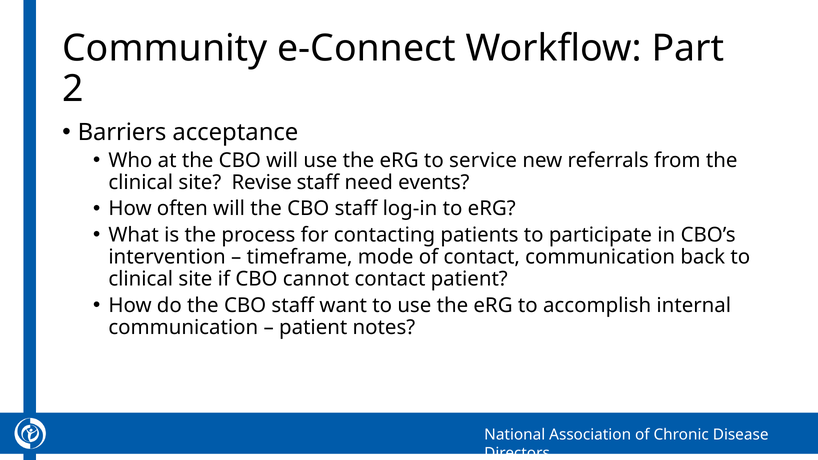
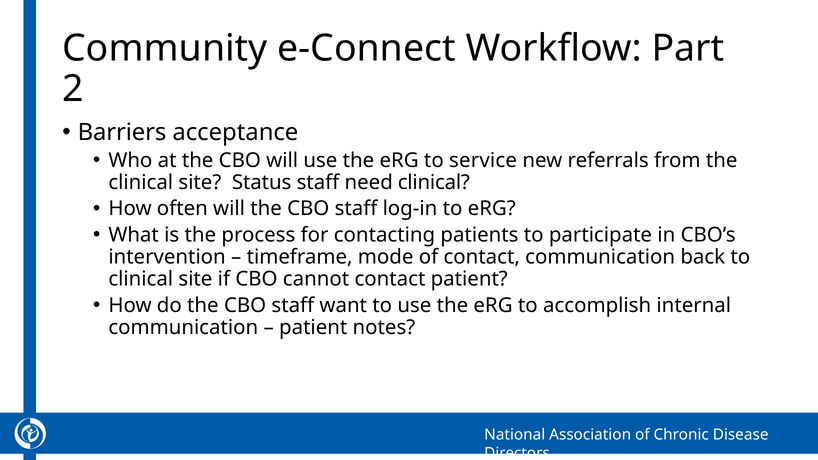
Revise: Revise -> Status (262, 182)
need events: events -> clinical (434, 182)
